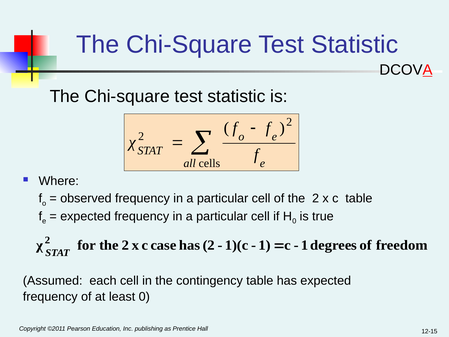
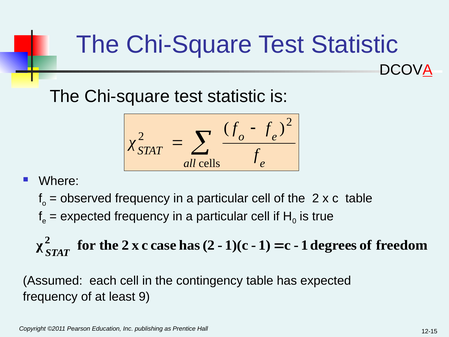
least 0: 0 -> 9 (144, 296)
